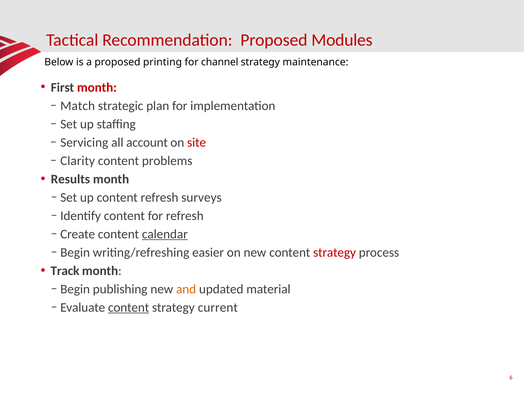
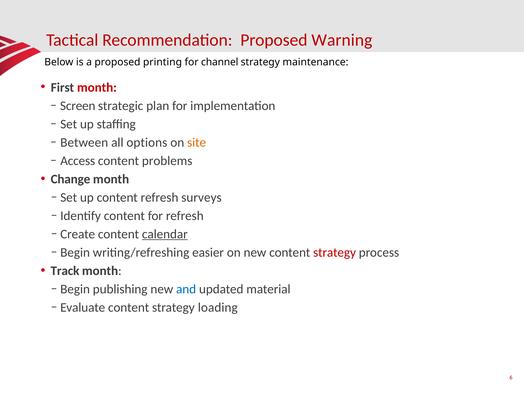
Modules: Modules -> Warning (342, 40)
Match: Match -> Screen (78, 106)
Servicing: Servicing -> Between (84, 142)
account: account -> options (147, 142)
site colour: red -> orange (197, 142)
Clarity: Clarity -> Access (78, 161)
Results: Results -> Change (70, 179)
and colour: orange -> blue (186, 289)
content underline: present -> none (129, 307)
current: current -> loading (218, 307)
